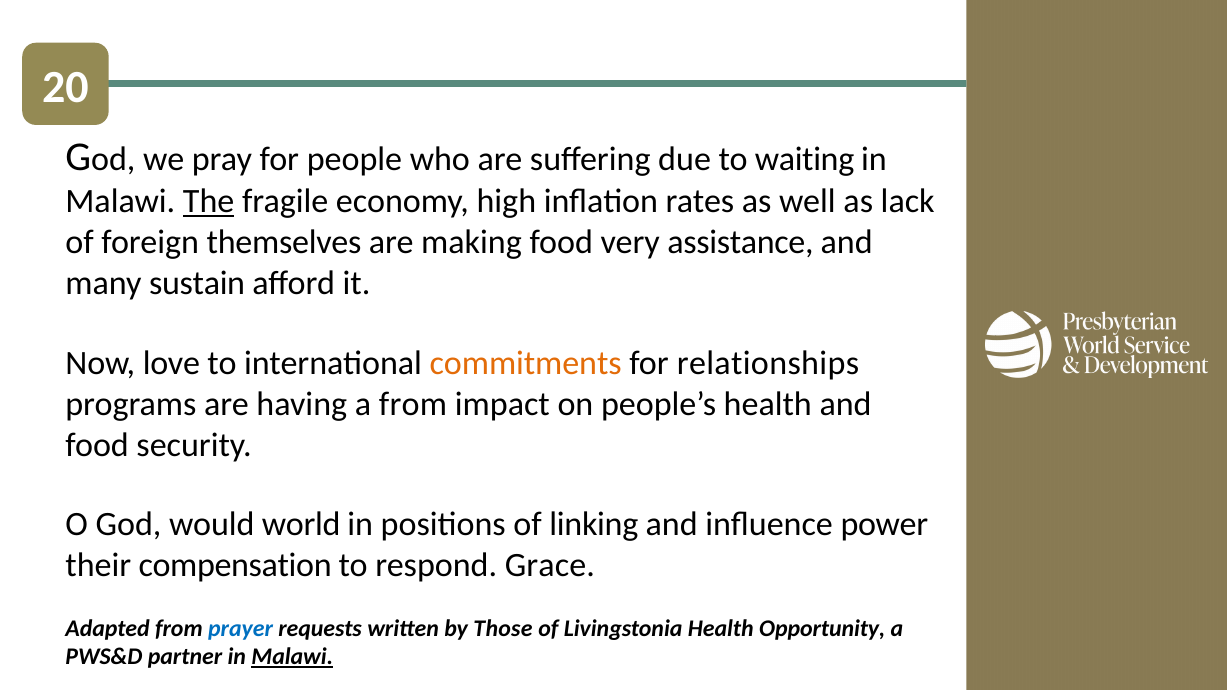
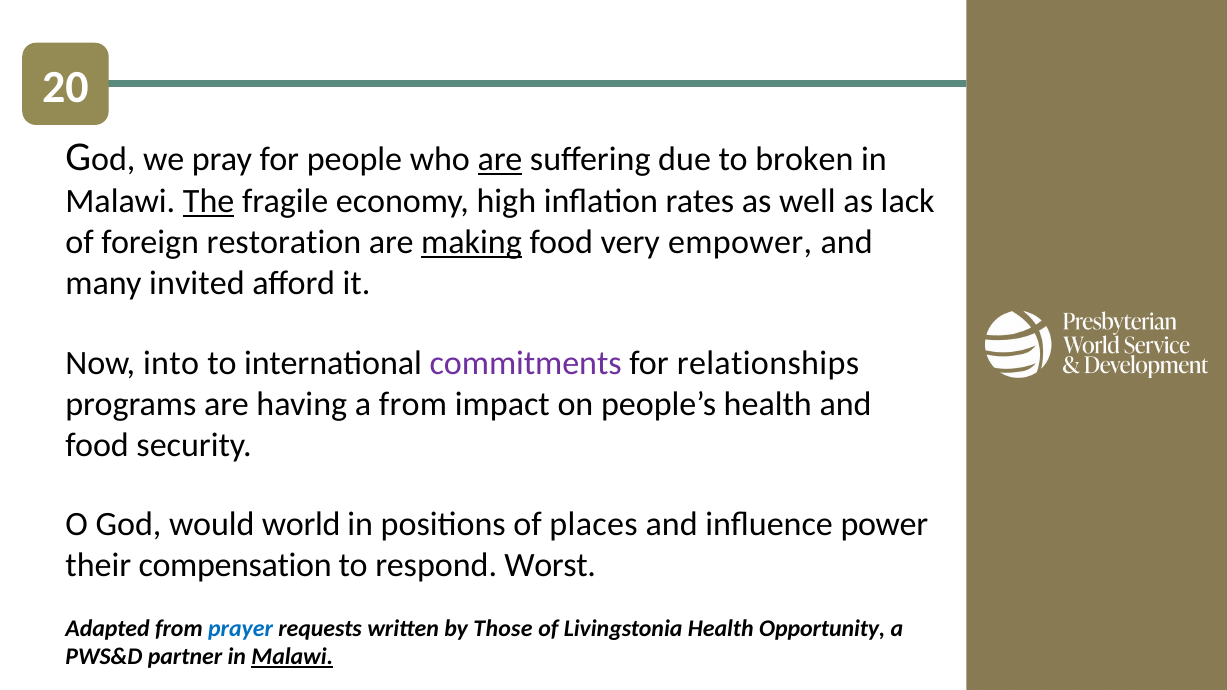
are underline: none -> present (500, 159)
waiting: waiting -> broken (804, 159)
themselves: themselves -> restoration (284, 243)
making underline: none -> present (472, 243)
assistance: assistance -> empower (740, 243)
sustain: sustain -> invited (197, 283)
love: love -> into (171, 363)
commitments colour: orange -> purple (526, 363)
linking: linking -> places (594, 525)
Grace: Grace -> Worst (550, 566)
